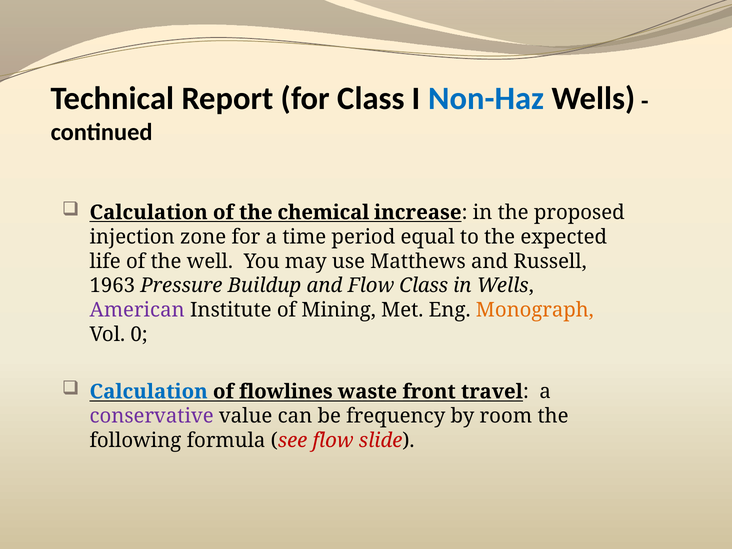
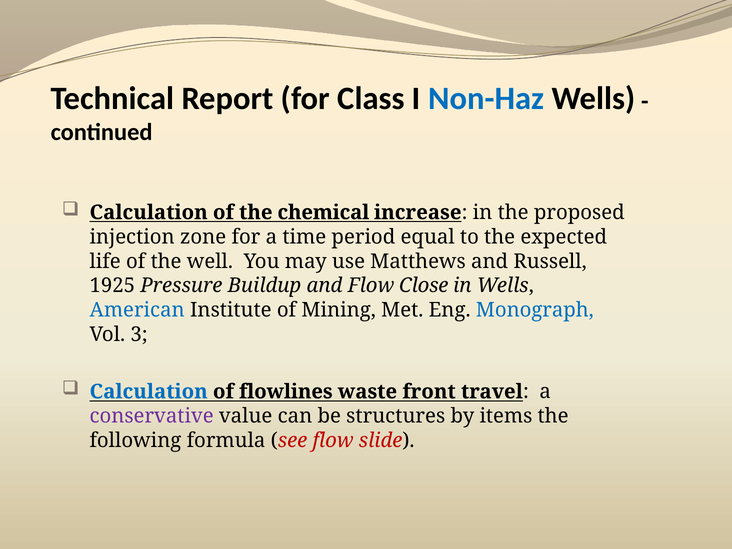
1963: 1963 -> 1925 (112, 286)
Flow Class: Class -> Close (424, 286)
American colour: purple -> blue (137, 310)
Monograph colour: orange -> blue (535, 310)
0: 0 -> 3 (139, 335)
frequency: frequency -> structures (396, 416)
room: room -> items (506, 416)
